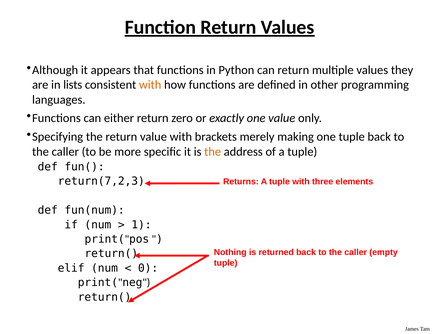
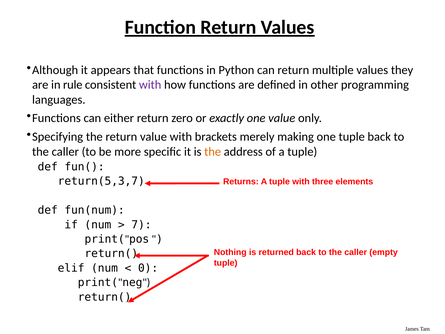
lists: lists -> rule (73, 85)
with colour: orange -> purple (150, 85)
return(7,2,3: return(7,2,3 -> return(5,3,7 (101, 181)
1: 1 -> 7 (141, 225)
